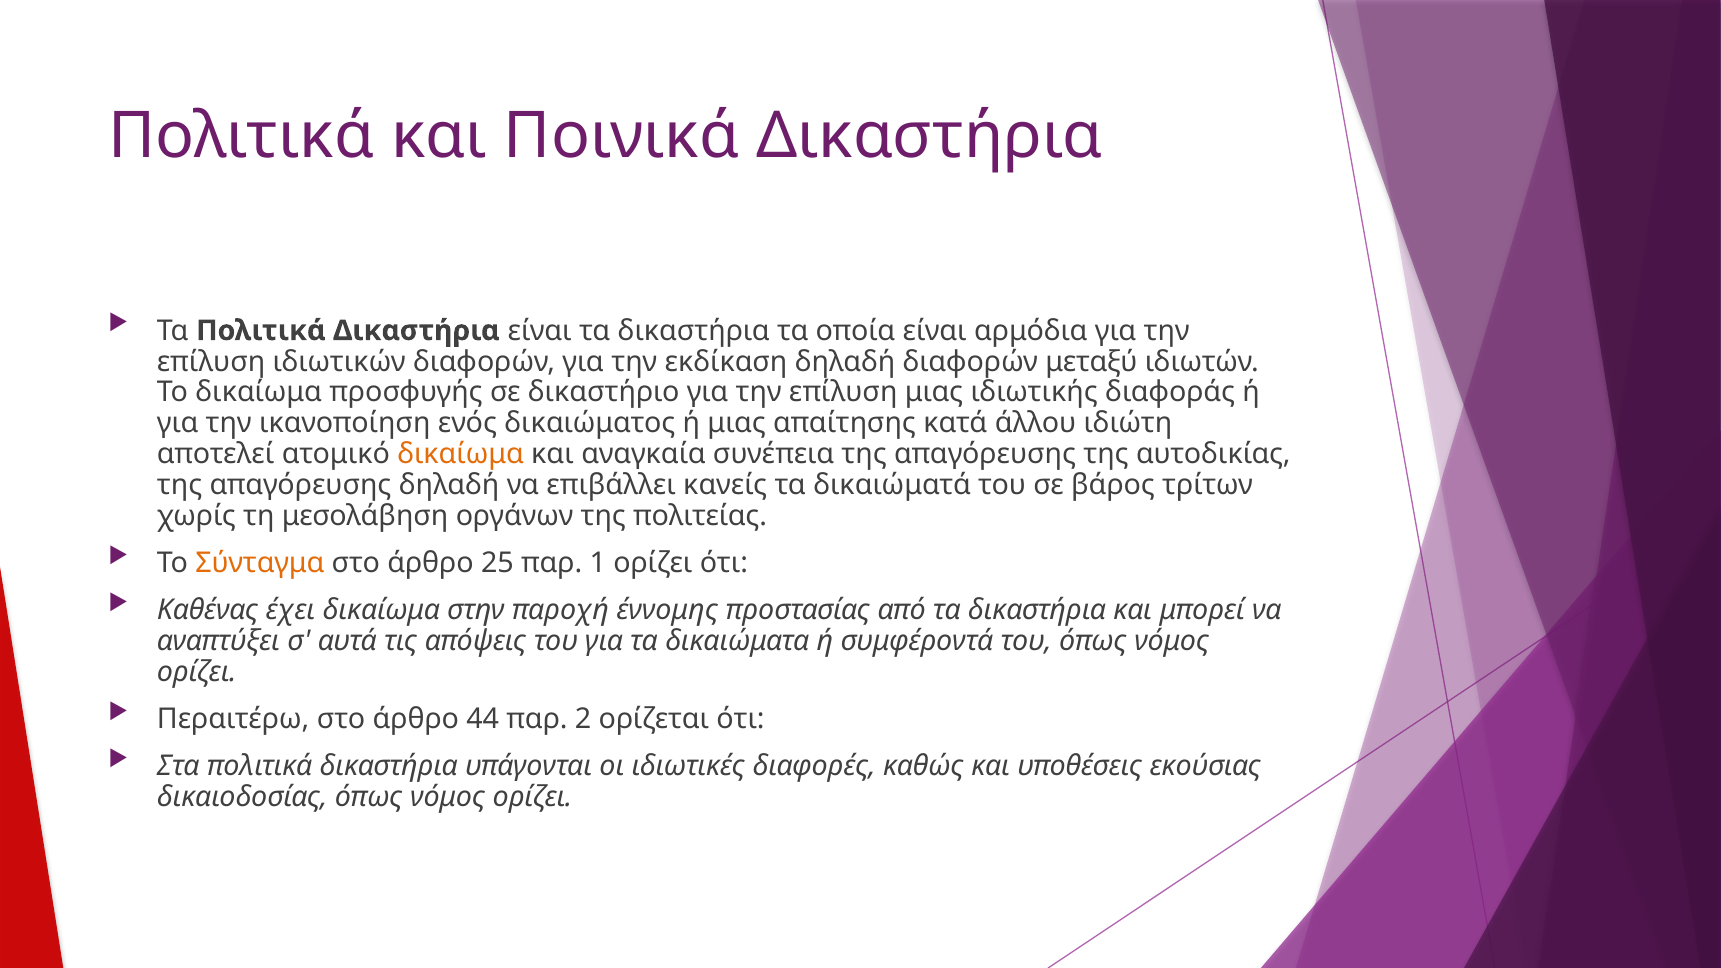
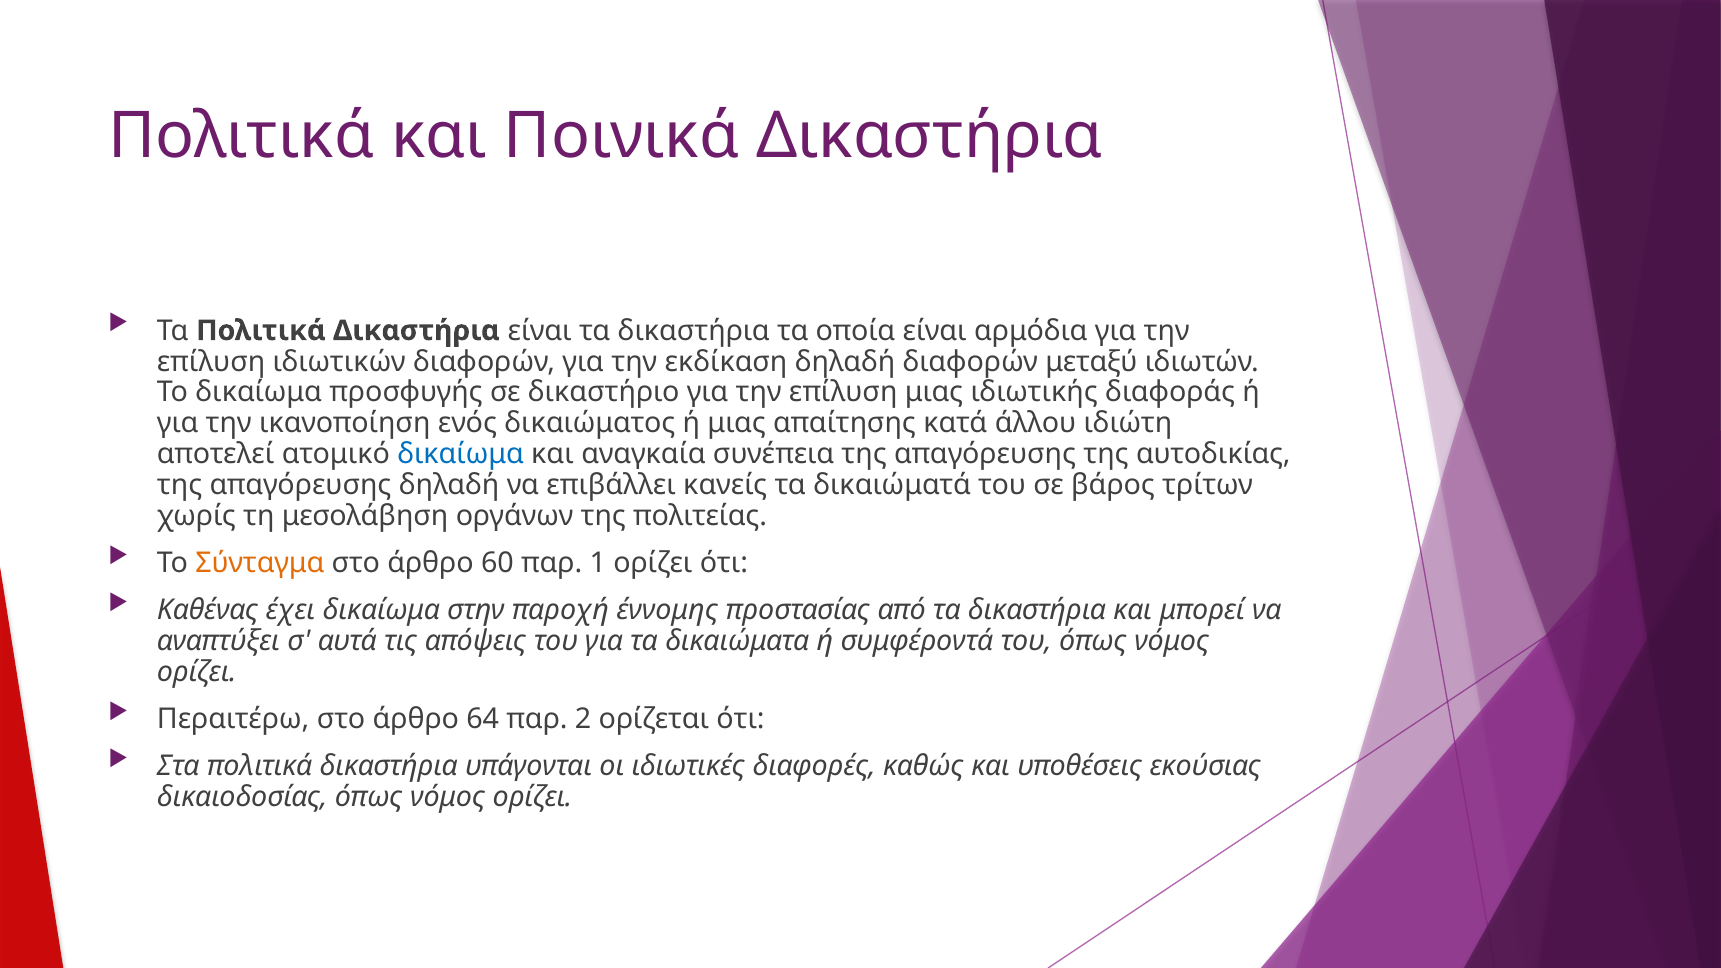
δικαίωμα colour: orange -> blue (461, 454)
25: 25 -> 60 (497, 563)
44: 44 -> 64 (483, 719)
